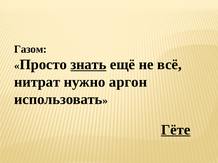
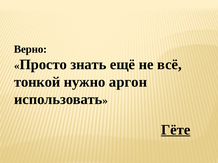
Газом: Газом -> Верно (30, 49)
знать underline: present -> none (88, 65)
нитрат: нитрат -> тонкой (37, 82)
